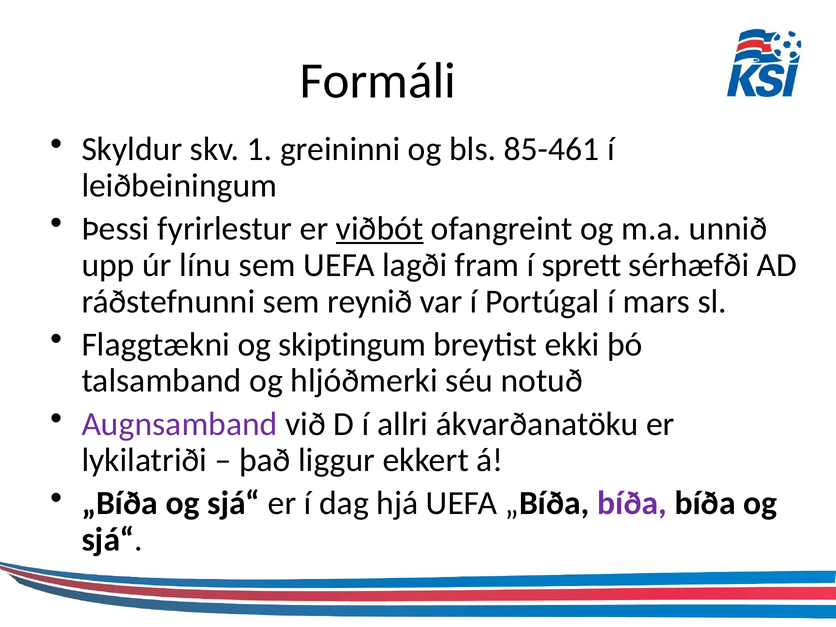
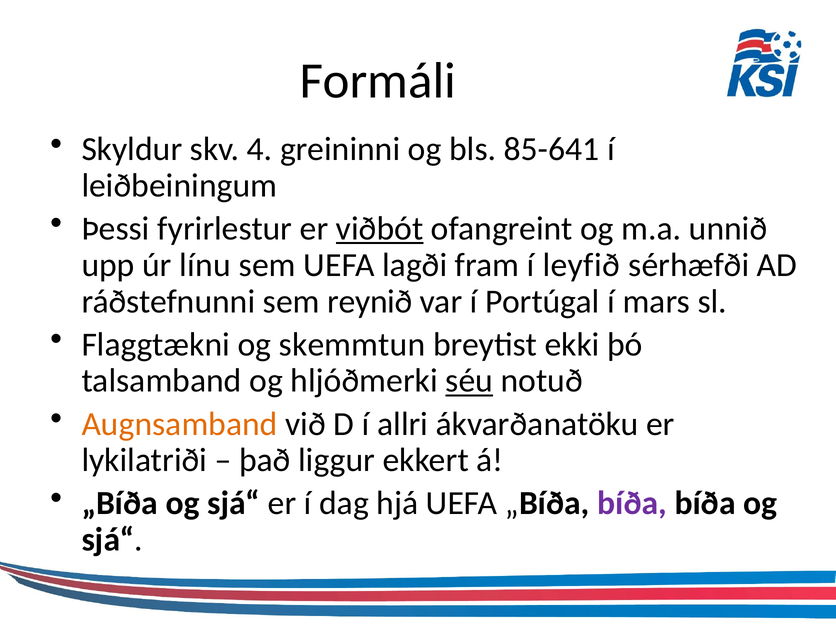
1: 1 -> 4 (260, 149)
85-461: 85-461 -> 85-641 (552, 149)
sprett: sprett -> leyfið (581, 265)
skiptingum: skiptingum -> skemmtun (352, 345)
séu underline: none -> present (469, 381)
Augnsamband colour: purple -> orange (180, 424)
